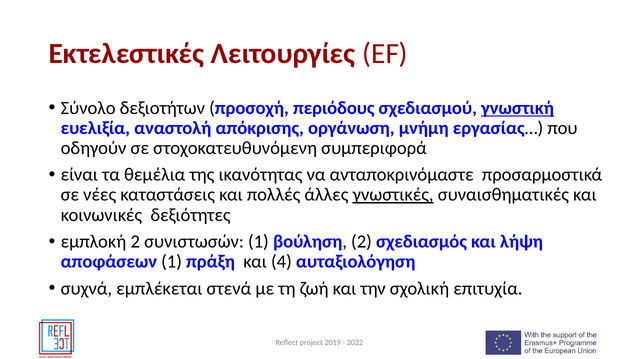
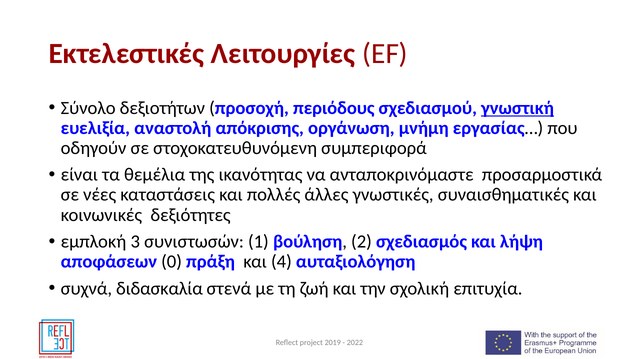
γνωστικές underline: present -> none (393, 195)
εμπλοκή 2: 2 -> 3 (135, 242)
αποφάσεων 1: 1 -> 0 (172, 262)
εμπλέκεται: εμπλέκεται -> διδασκαλία (159, 289)
